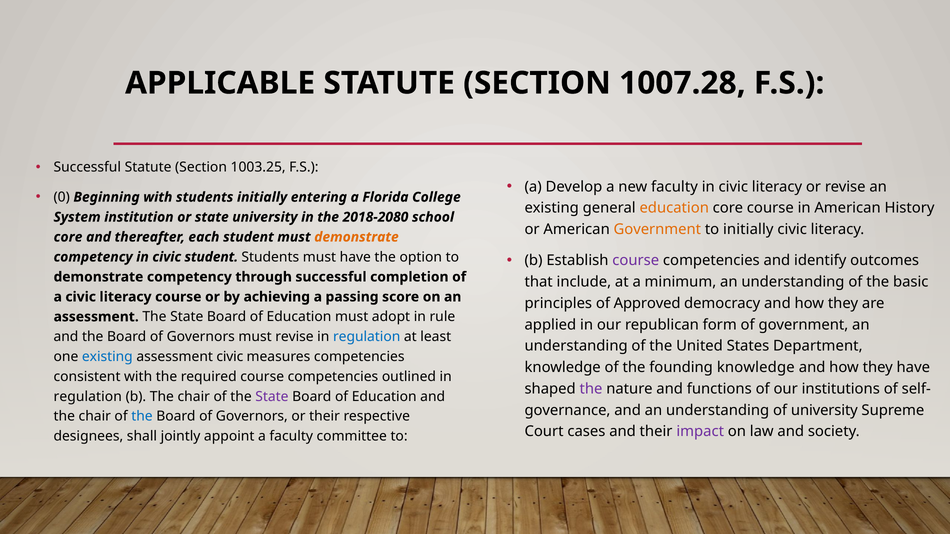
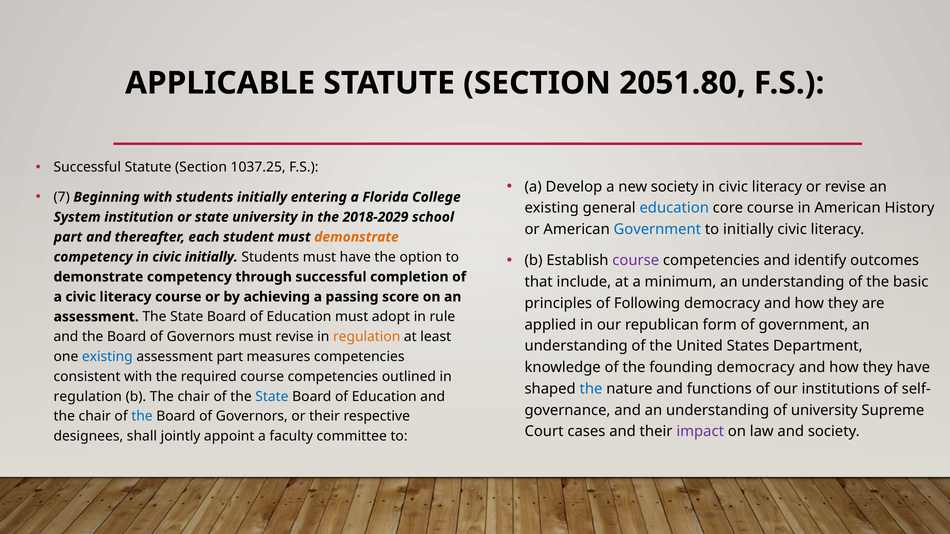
1007.28: 1007.28 -> 2051.80 (682, 83)
1003.25: 1003.25 -> 1037.25 (258, 167)
new faculty: faculty -> society (675, 187)
0: 0 -> 7 (62, 197)
education colour: orange -> blue (674, 208)
2018-2080: 2018-2080 -> 2018-2029 (376, 217)
Government colour: orange -> blue (657, 229)
core: core -> part (68, 237)
civic student: student -> initially (211, 257)
Approved: Approved -> Following (647, 304)
regulation colour: blue -> orange (367, 337)
assessment civic: civic -> part (230, 357)
founding knowledge: knowledge -> democracy (756, 368)
the colour: purple -> blue (591, 389)
State colour: purple -> blue (272, 397)
